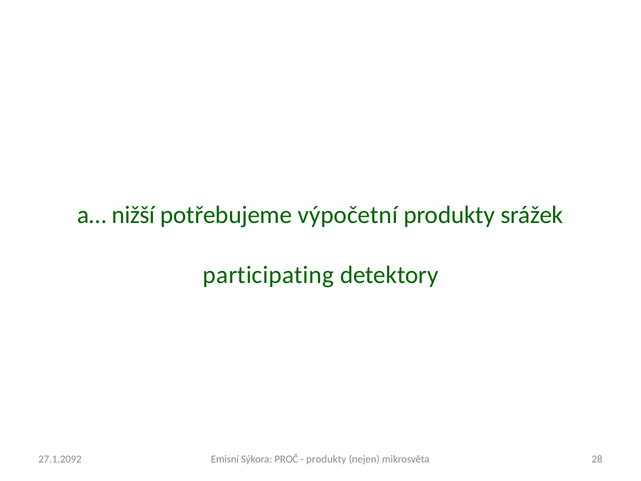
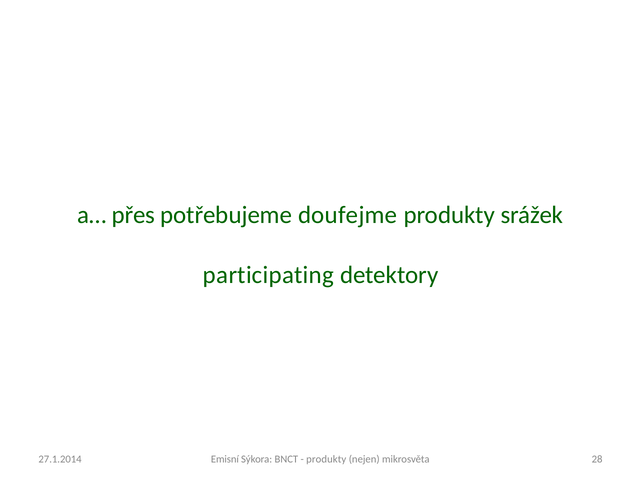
nižší: nižší -> přes (133, 215)
výpočetní: výpočetní -> doufejme (348, 215)
PROČ: PROČ -> BNCT (286, 459)
27.1.2092: 27.1.2092 -> 27.1.2014 (60, 459)
